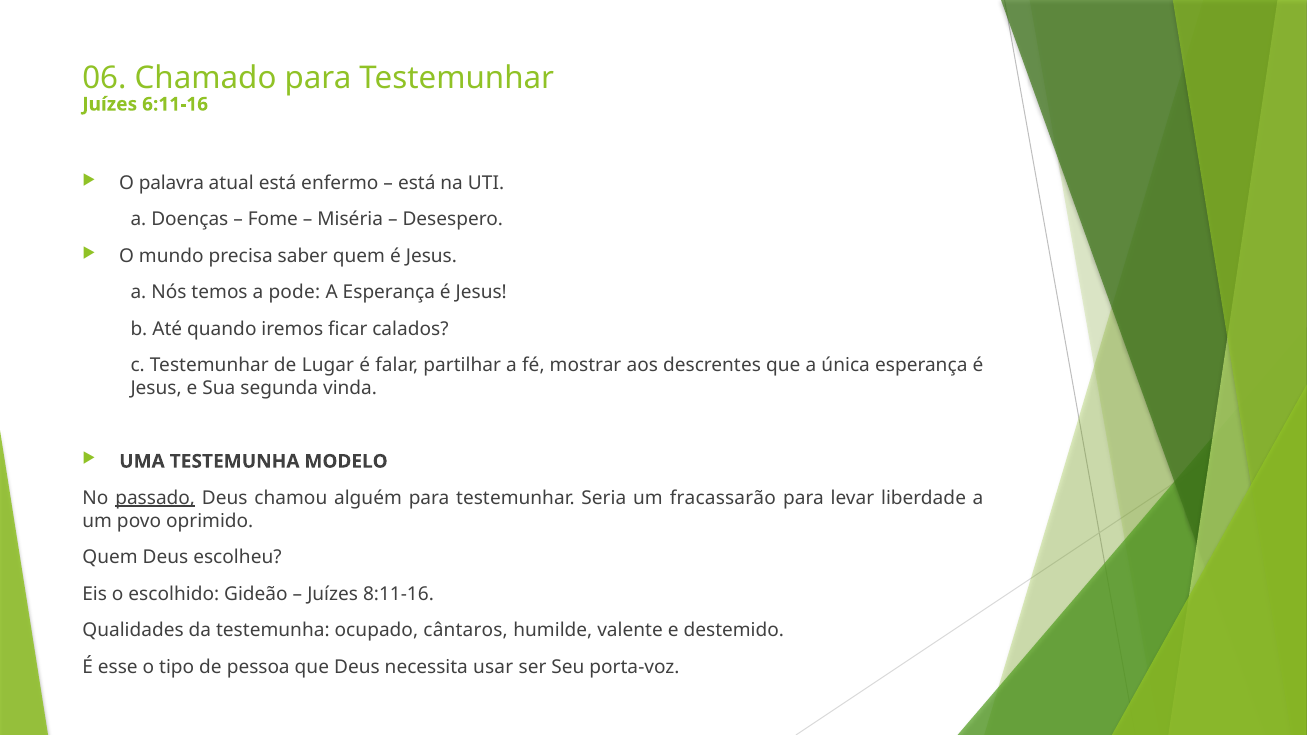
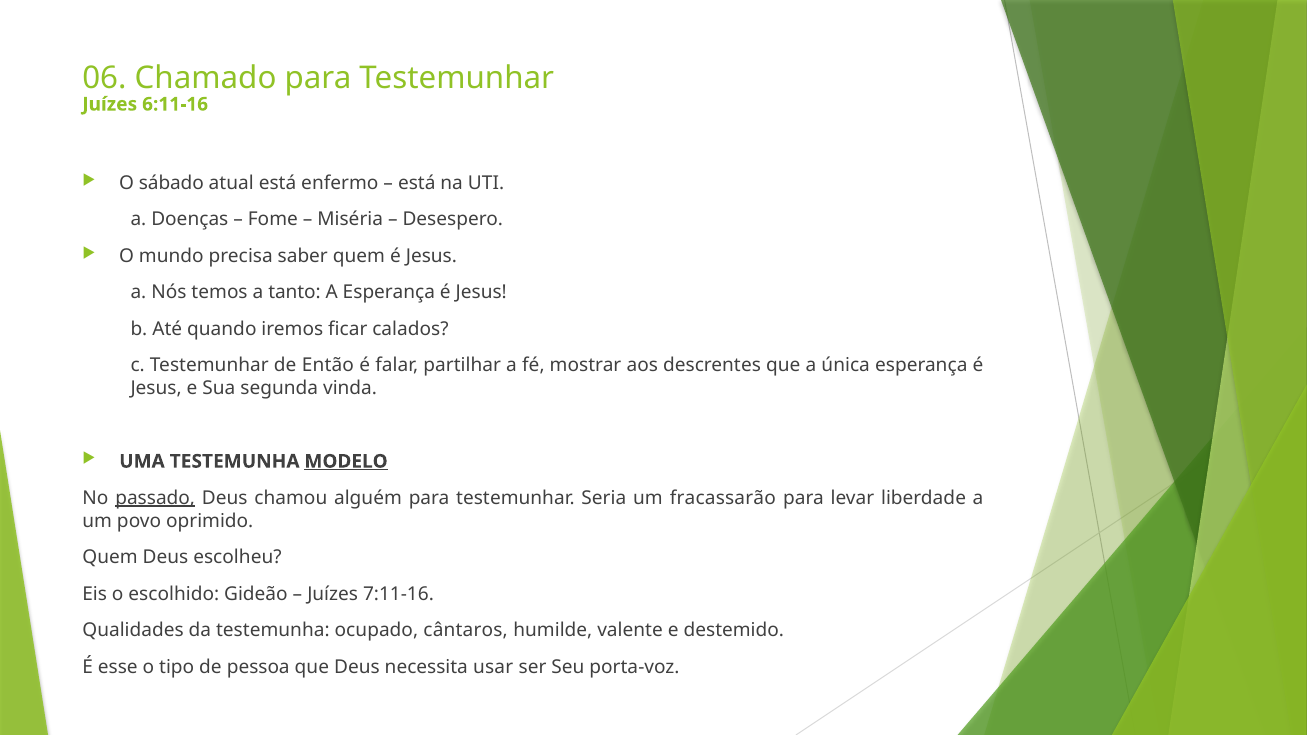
palavra: palavra -> sábado (171, 183)
pode: pode -> tanto (294, 293)
Lugar: Lugar -> Então (328, 366)
MODELO underline: none -> present (346, 461)
8:11-16: 8:11-16 -> 7:11-16 (398, 594)
